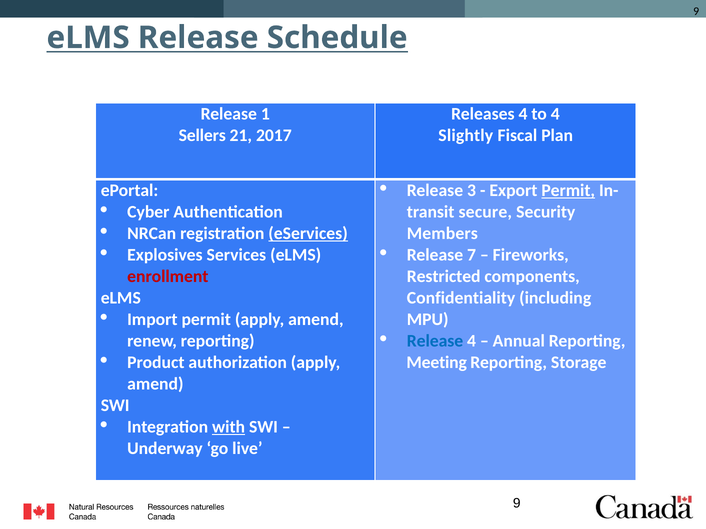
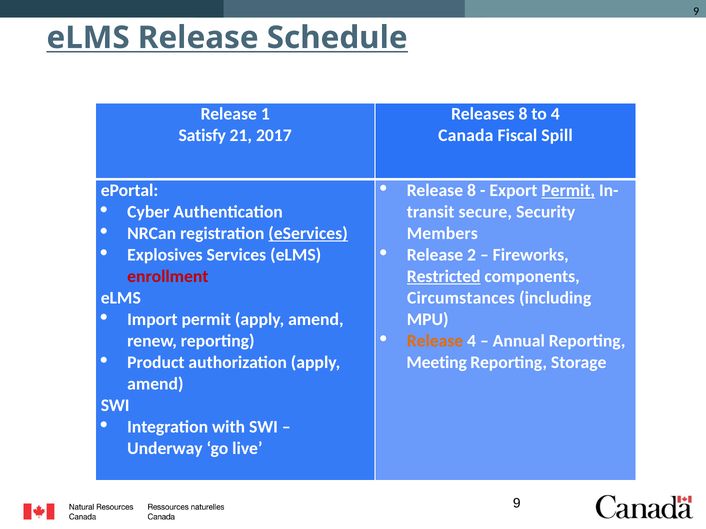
Releases 4: 4 -> 8 (523, 114)
Sellers: Sellers -> Satisfy (202, 136)
Slightly: Slightly -> Canada (466, 136)
Plan: Plan -> Spill (557, 136)
Release 3: 3 -> 8 (472, 190)
7: 7 -> 2 (472, 255)
Restricted underline: none -> present (444, 277)
Confidentiality: Confidentiality -> Circumstances (461, 298)
Release colour: blue -> orange (435, 341)
with underline: present -> none (229, 427)
